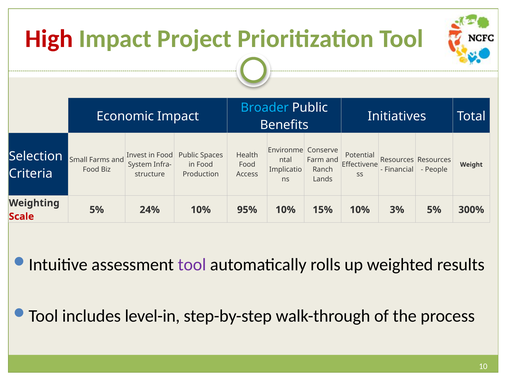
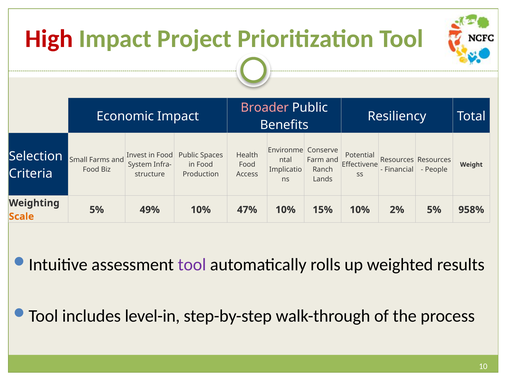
Broader colour: light blue -> pink (265, 107)
Initiatives: Initiatives -> Resiliency (397, 116)
24%: 24% -> 49% (150, 209)
95%: 95% -> 47% (247, 209)
3%: 3% -> 2% (397, 209)
300%: 300% -> 958% (471, 209)
Scale colour: red -> orange (21, 216)
